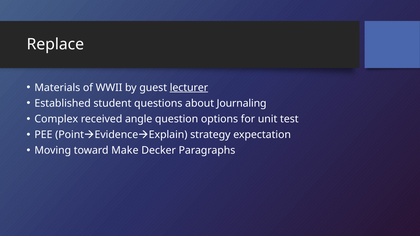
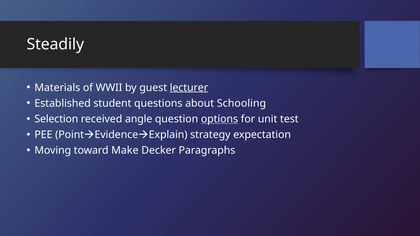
Replace: Replace -> Steadily (55, 44)
Journaling: Journaling -> Schooling (241, 103)
Complex: Complex -> Selection (56, 119)
options underline: none -> present (220, 119)
